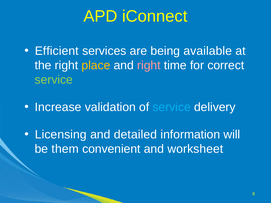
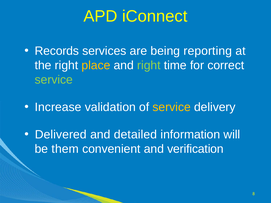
Efficient: Efficient -> Records (57, 51)
available: available -> reporting (208, 51)
right colour: pink -> light green (149, 65)
service colour: light blue -> yellow (172, 107)
Licensing: Licensing -> Delivered (61, 135)
worksheet: worksheet -> verification (195, 149)
